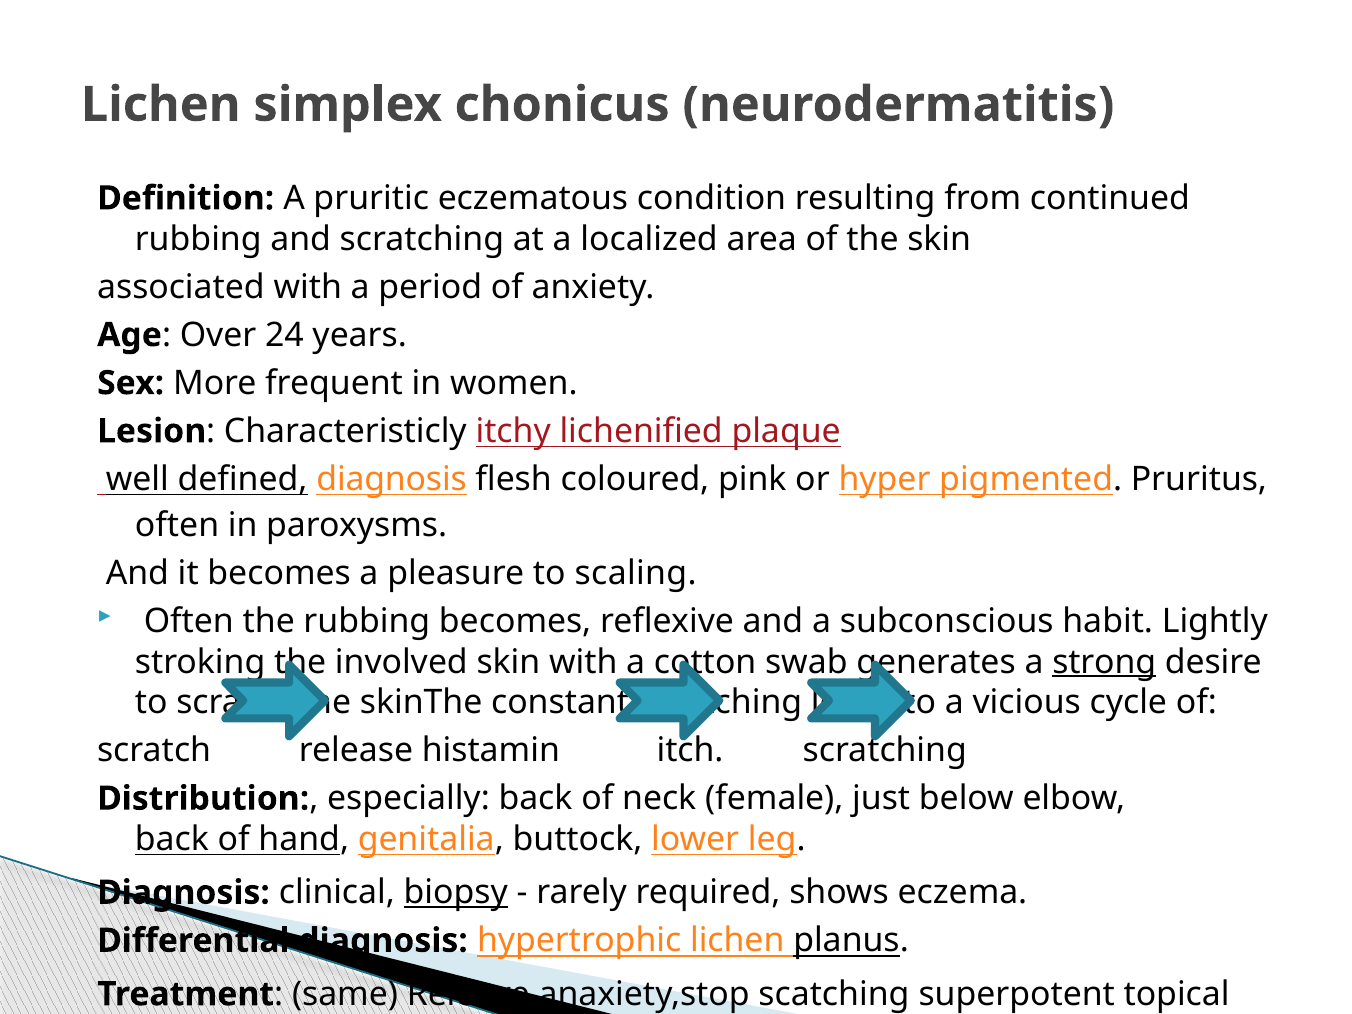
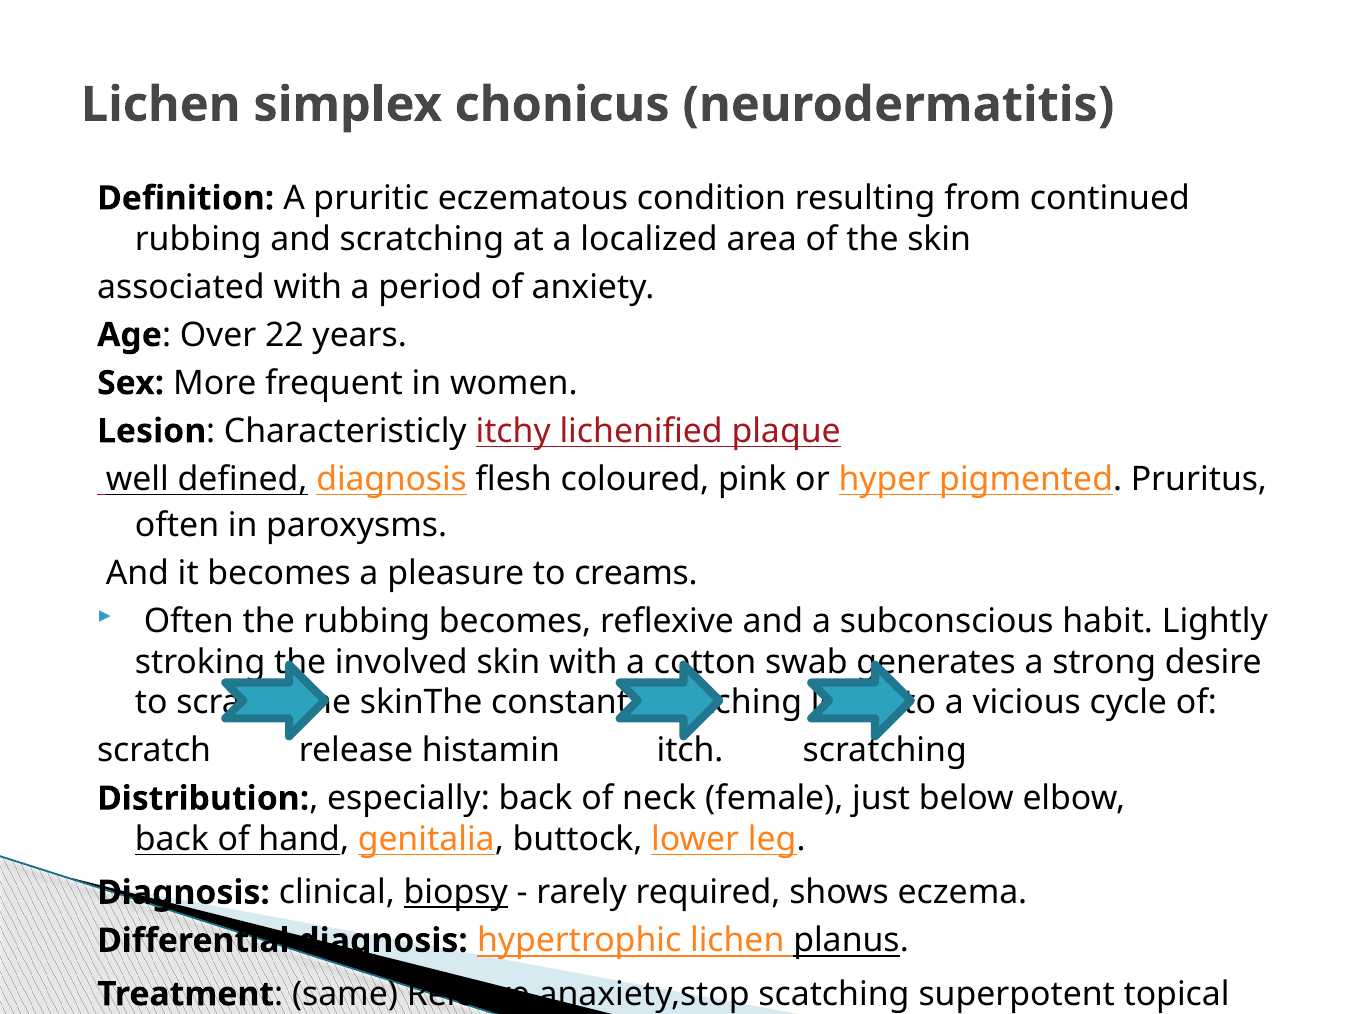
24: 24 -> 22 (284, 335)
scaling: scaling -> creams (636, 573)
strong underline: present -> none (1104, 662)
